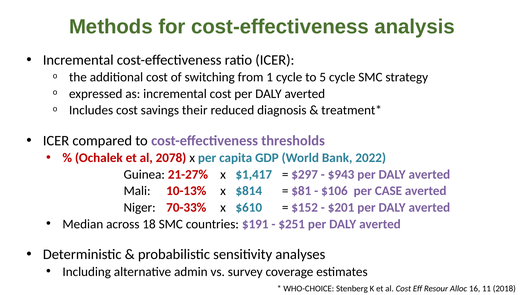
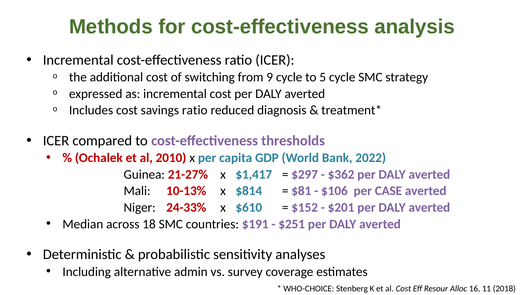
1: 1 -> 9 (270, 77)
savings their: their -> ratio (195, 110)
2078: 2078 -> 2010 (171, 158)
$943: $943 -> $362 (341, 174)
70-33%: 70-33% -> 24-33% (186, 207)
